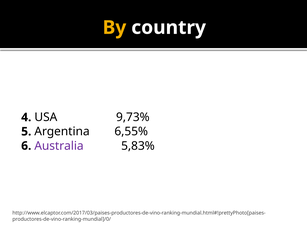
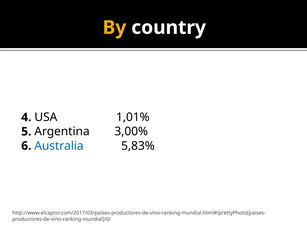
9,73%: 9,73% -> 1,01% (133, 117)
6,55%: 6,55% -> 3,00% (131, 132)
Australia colour: purple -> blue (59, 146)
